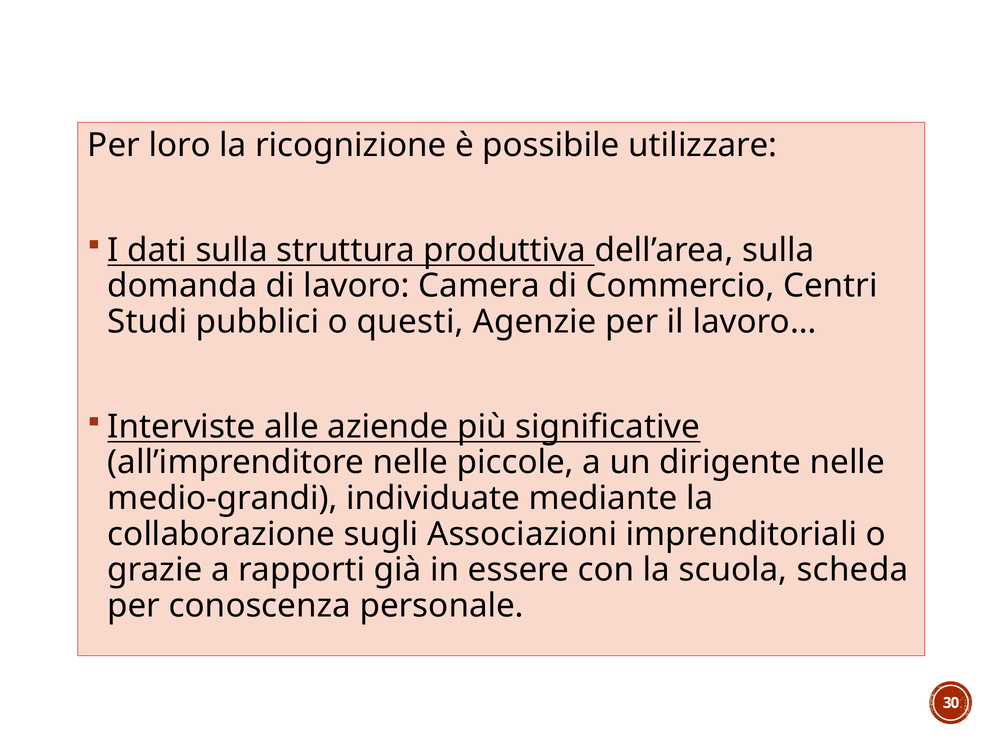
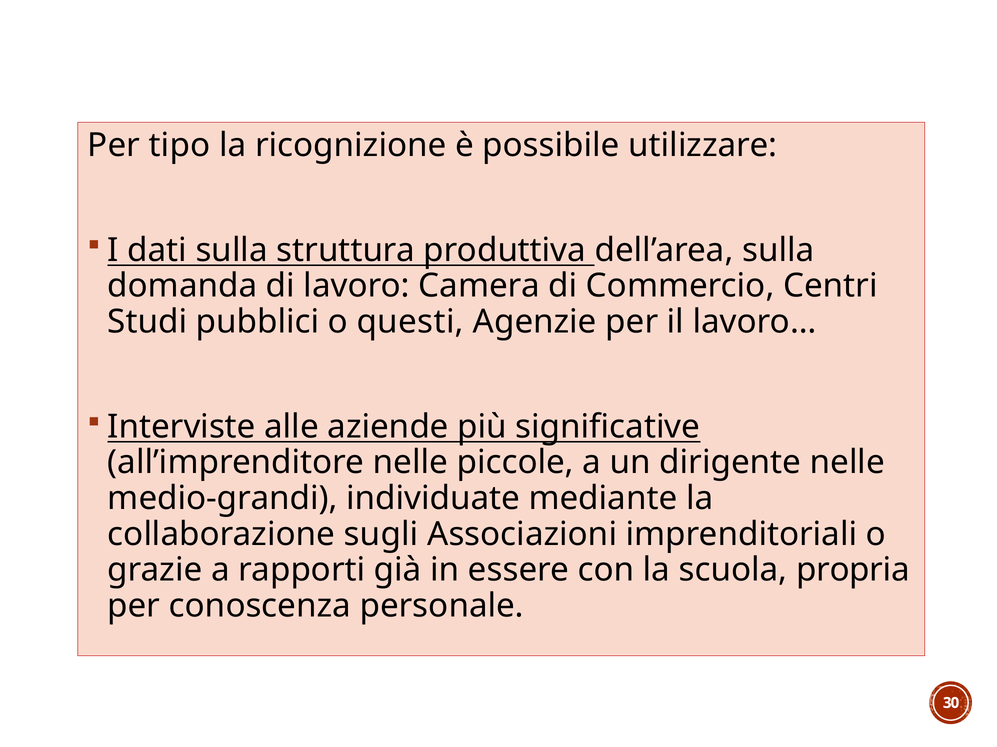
loro: loro -> tipo (180, 145)
scheda: scheda -> propria (853, 571)
